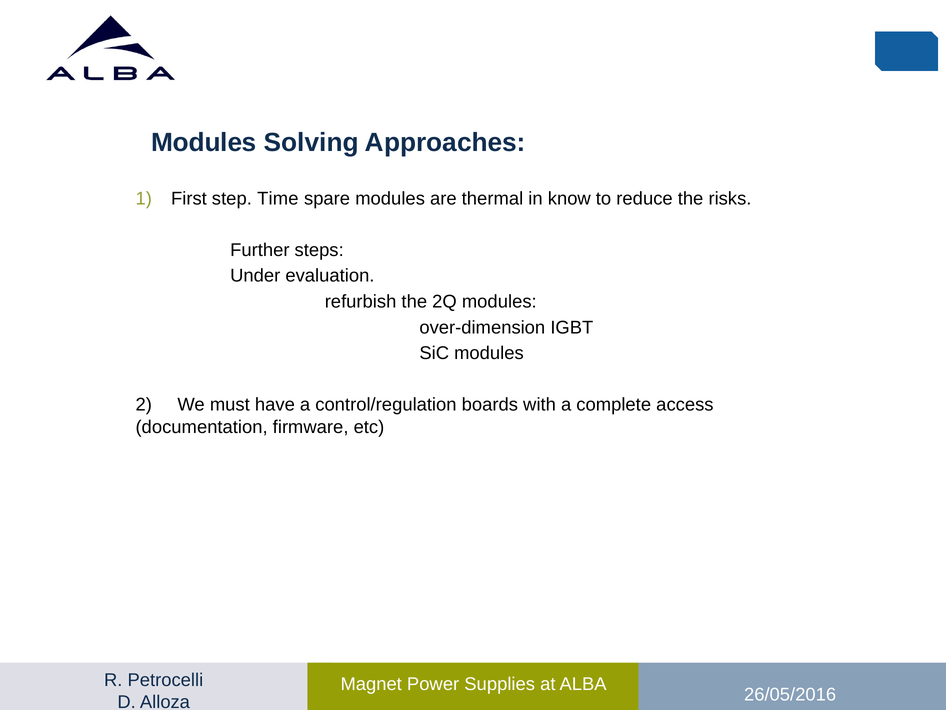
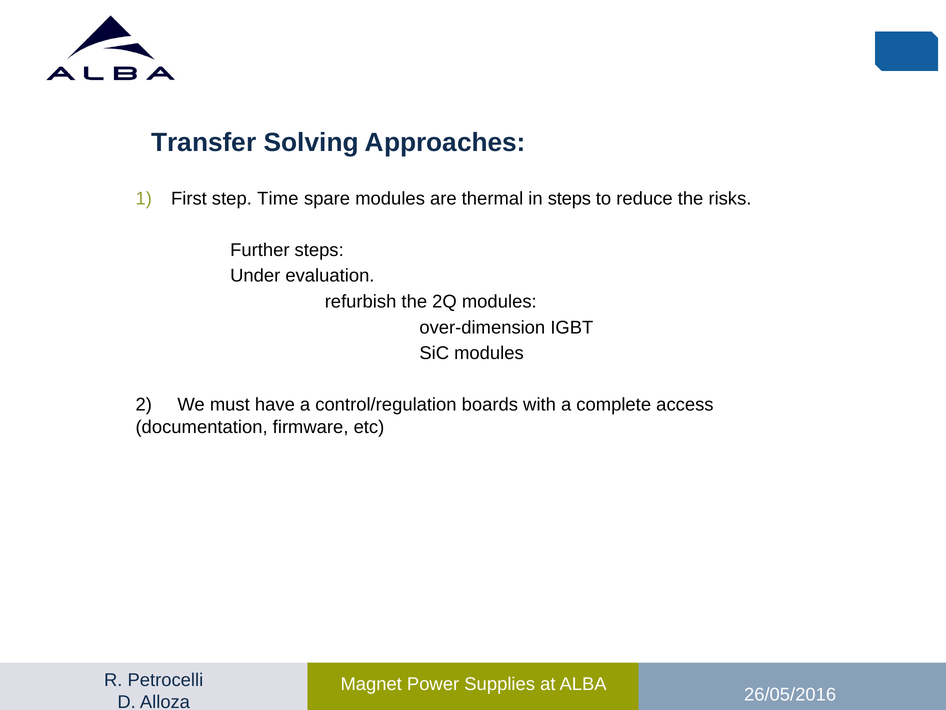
Modules: Modules -> Transfer (204, 143)
in know: know -> steps (569, 198)
